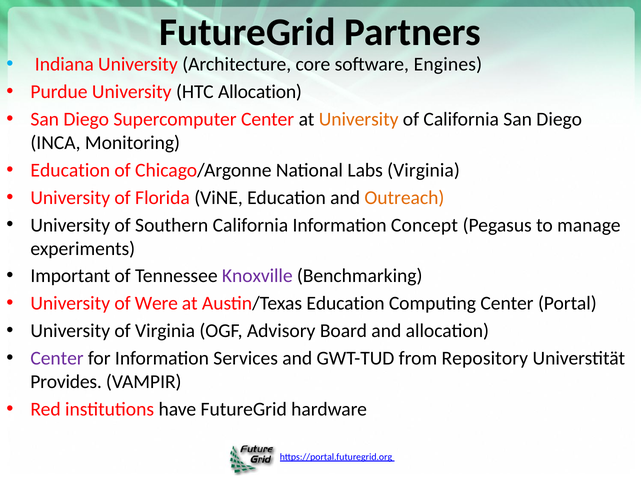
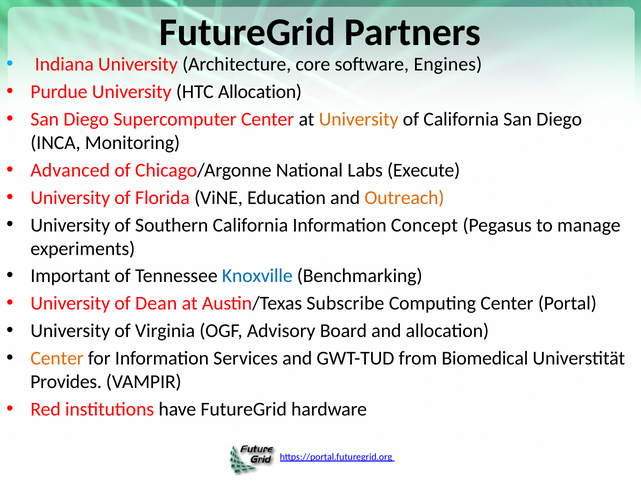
Education: Education -> Advanced (70, 170)
Labs Virginia: Virginia -> Execute (424, 170)
Knoxville colour: purple -> blue (257, 276)
Were: Were -> Dean (156, 303)
Austin/Texas Education: Education -> Subscribe (345, 303)
Center colour: purple -> orange (57, 358)
Repository: Repository -> Biomedical (485, 358)
